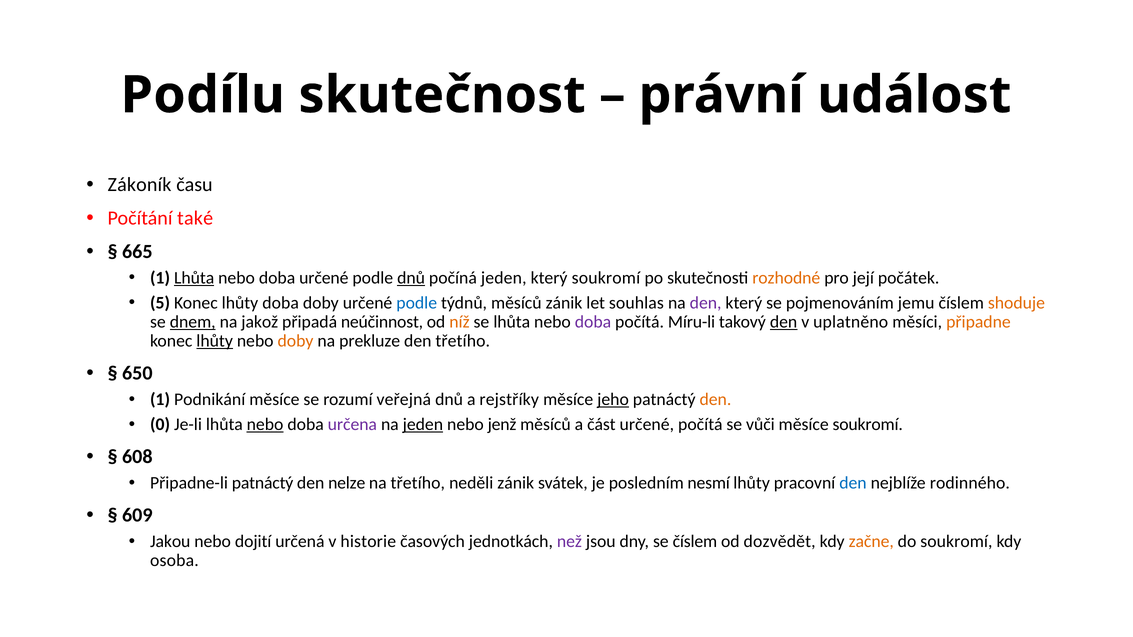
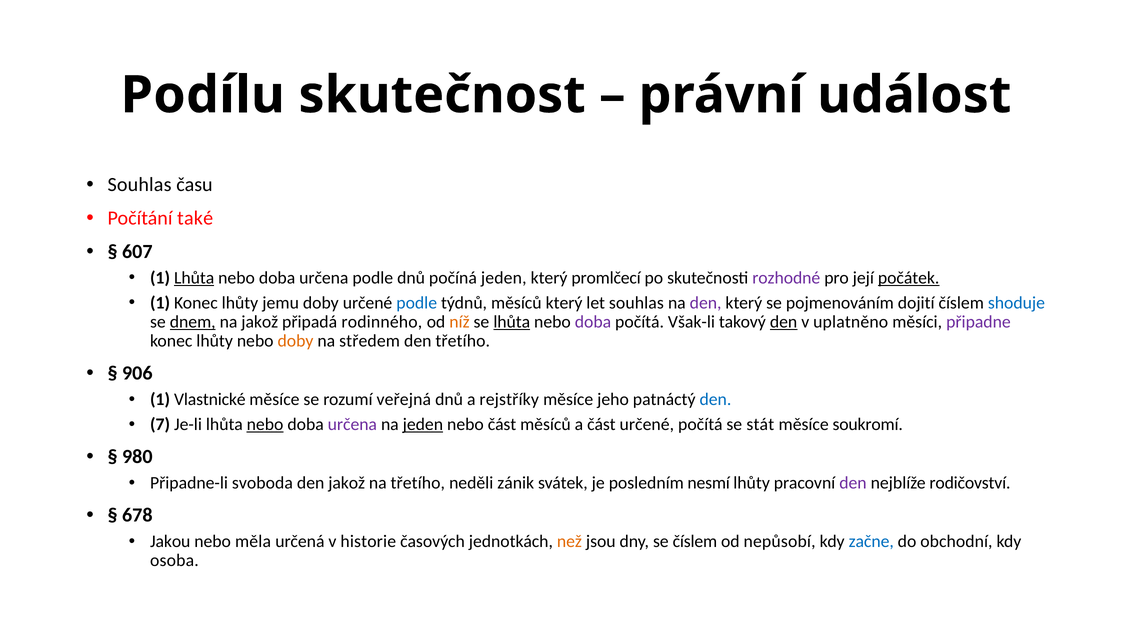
Zákoník: Zákoník -> Souhlas (140, 185)
665: 665 -> 607 (137, 252)
určené: určené -> určena (324, 278)
dnů underline: present -> none (411, 278)
který soukromí: soukromí -> promlčecí (606, 278)
rozhodné colour: orange -> purple (786, 278)
počátek underline: none -> present (909, 278)
5: 5 -> 1 (160, 303)
lhůty doba: doba -> jemu (281, 303)
měsíců zánik: zánik -> který (564, 303)
jemu: jemu -> dojití (916, 303)
shoduje colour: orange -> blue (1016, 303)
neúčinnost: neúčinnost -> rodinného (382, 322)
lhůta underline: none -> present (512, 322)
Míru-li: Míru-li -> Však-li (691, 322)
připadne colour: orange -> purple (978, 322)
lhůty underline: present -> none (215, 341)
prekluze: prekluze -> středem (370, 341)
650: 650 -> 906 (137, 373)
Podnikání: Podnikání -> Vlastnické (210, 400)
jeho underline: present -> none (613, 400)
den colour: orange -> blue (715, 400)
0: 0 -> 7 (160, 425)
nebo jenž: jenž -> část (502, 425)
vůči: vůči -> stát (760, 425)
608: 608 -> 980 (137, 457)
Připadne-li patnáctý: patnáctý -> svoboda (262, 483)
den nelze: nelze -> jakož (347, 483)
den colour: blue -> purple (853, 483)
rodinného: rodinného -> rodičovství (970, 483)
609: 609 -> 678 (137, 515)
dojití: dojití -> měla (253, 542)
než colour: purple -> orange (569, 542)
dozvědět: dozvědět -> nepůsobí (780, 542)
začne colour: orange -> blue (871, 542)
do soukromí: soukromí -> obchodní (956, 542)
